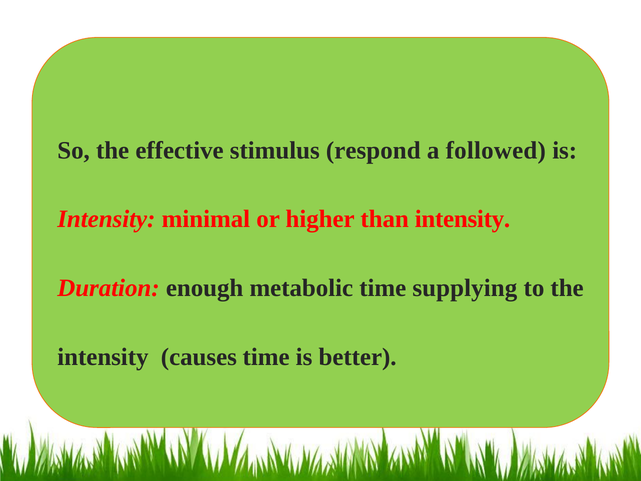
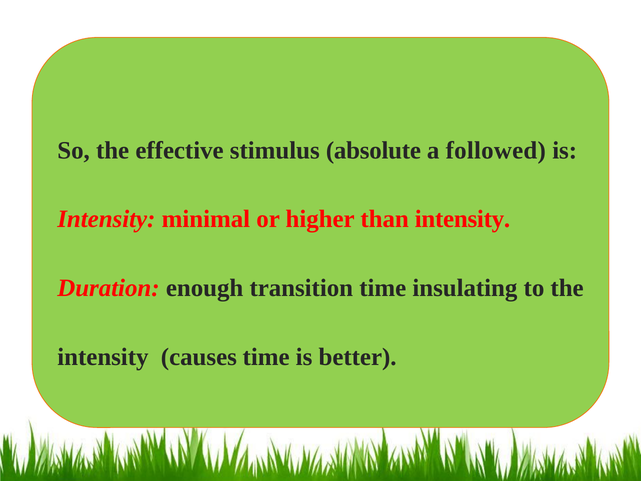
respond: respond -> absolute (373, 150)
metabolic: metabolic -> transition (301, 288)
supplying: supplying -> insulating (465, 288)
